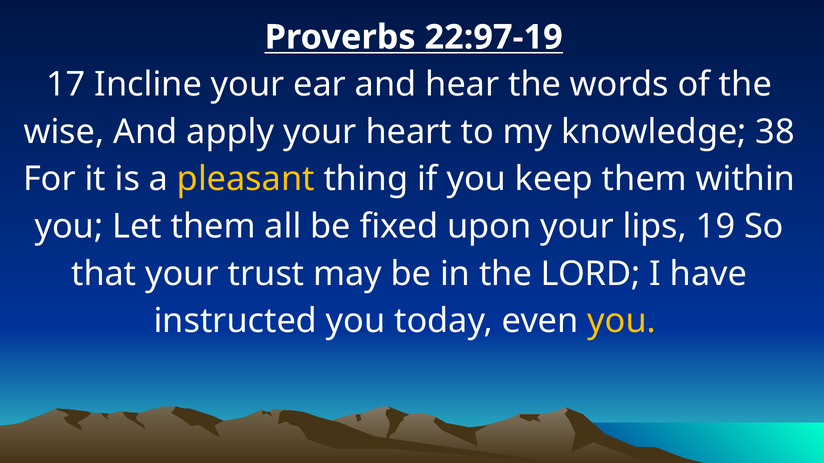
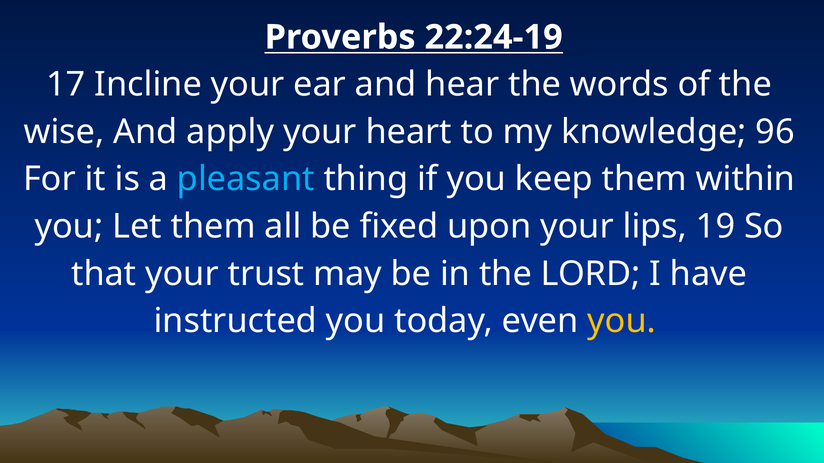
22:97-19: 22:97-19 -> 22:24-19 (494, 37)
38: 38 -> 96 (775, 132)
pleasant colour: yellow -> light blue (246, 179)
